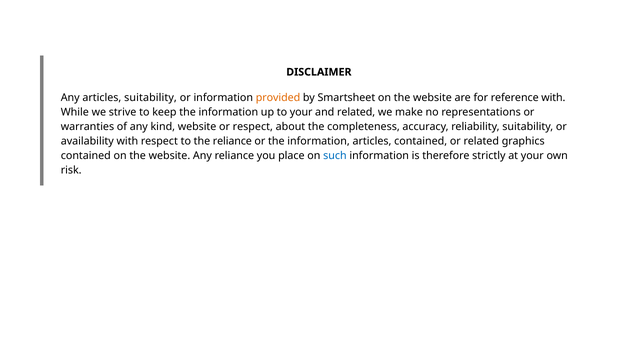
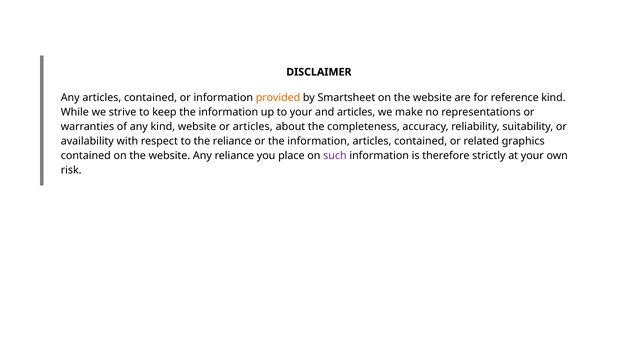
Any articles suitability: suitability -> contained (151, 97)
reference with: with -> kind (553, 97)
and related: related -> articles (356, 112)
or respect: respect -> articles (253, 127)
such colour: blue -> purple (335, 156)
